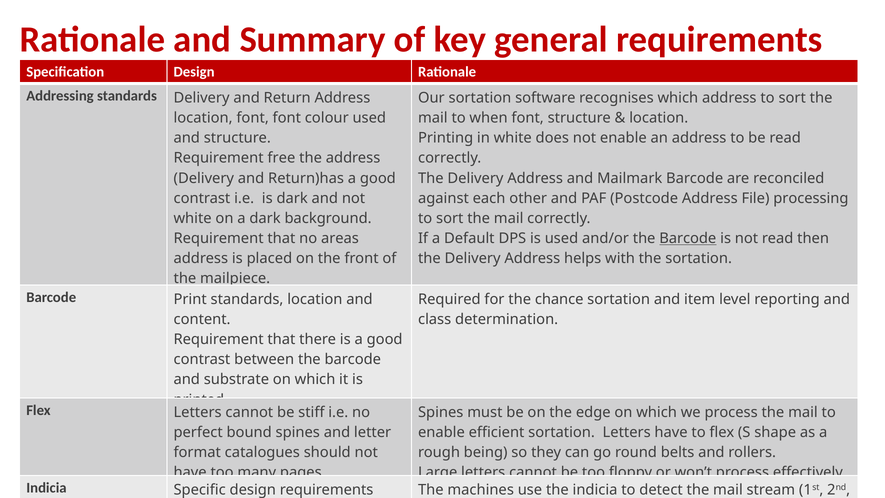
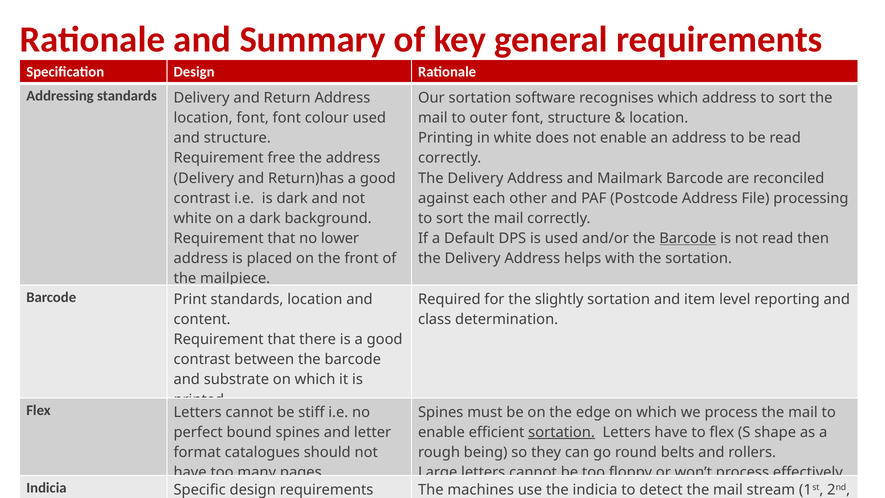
when: when -> outer (489, 118)
areas: areas -> lower (340, 238)
chance: chance -> slightly (559, 299)
sortation underline: none -> present (562, 432)
